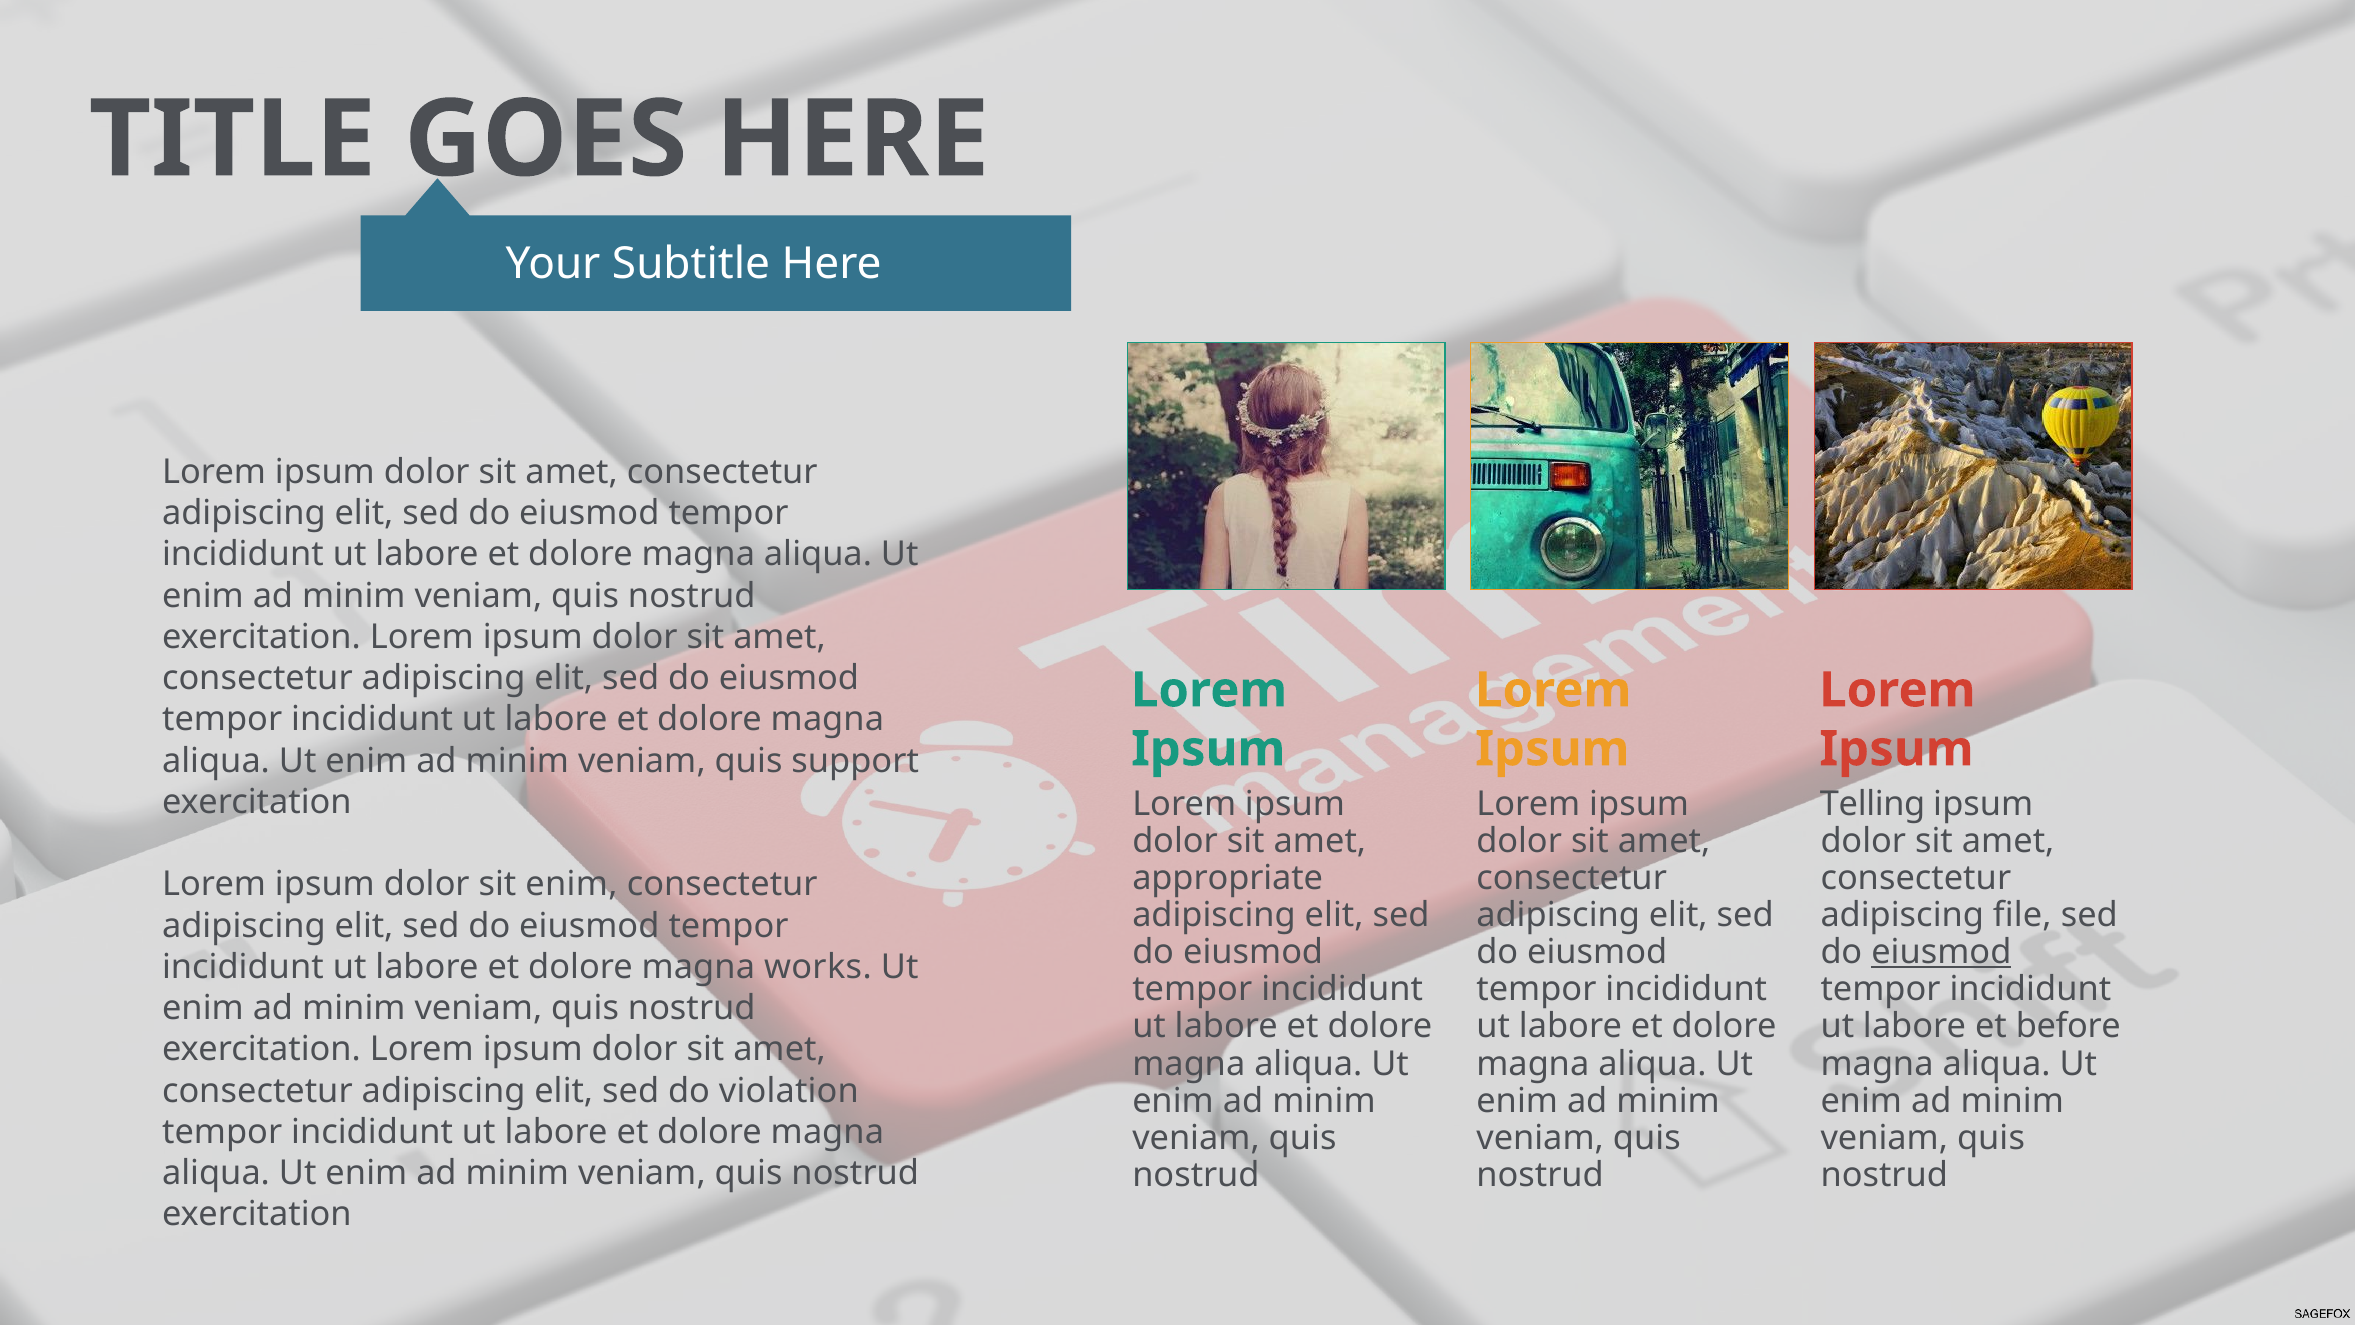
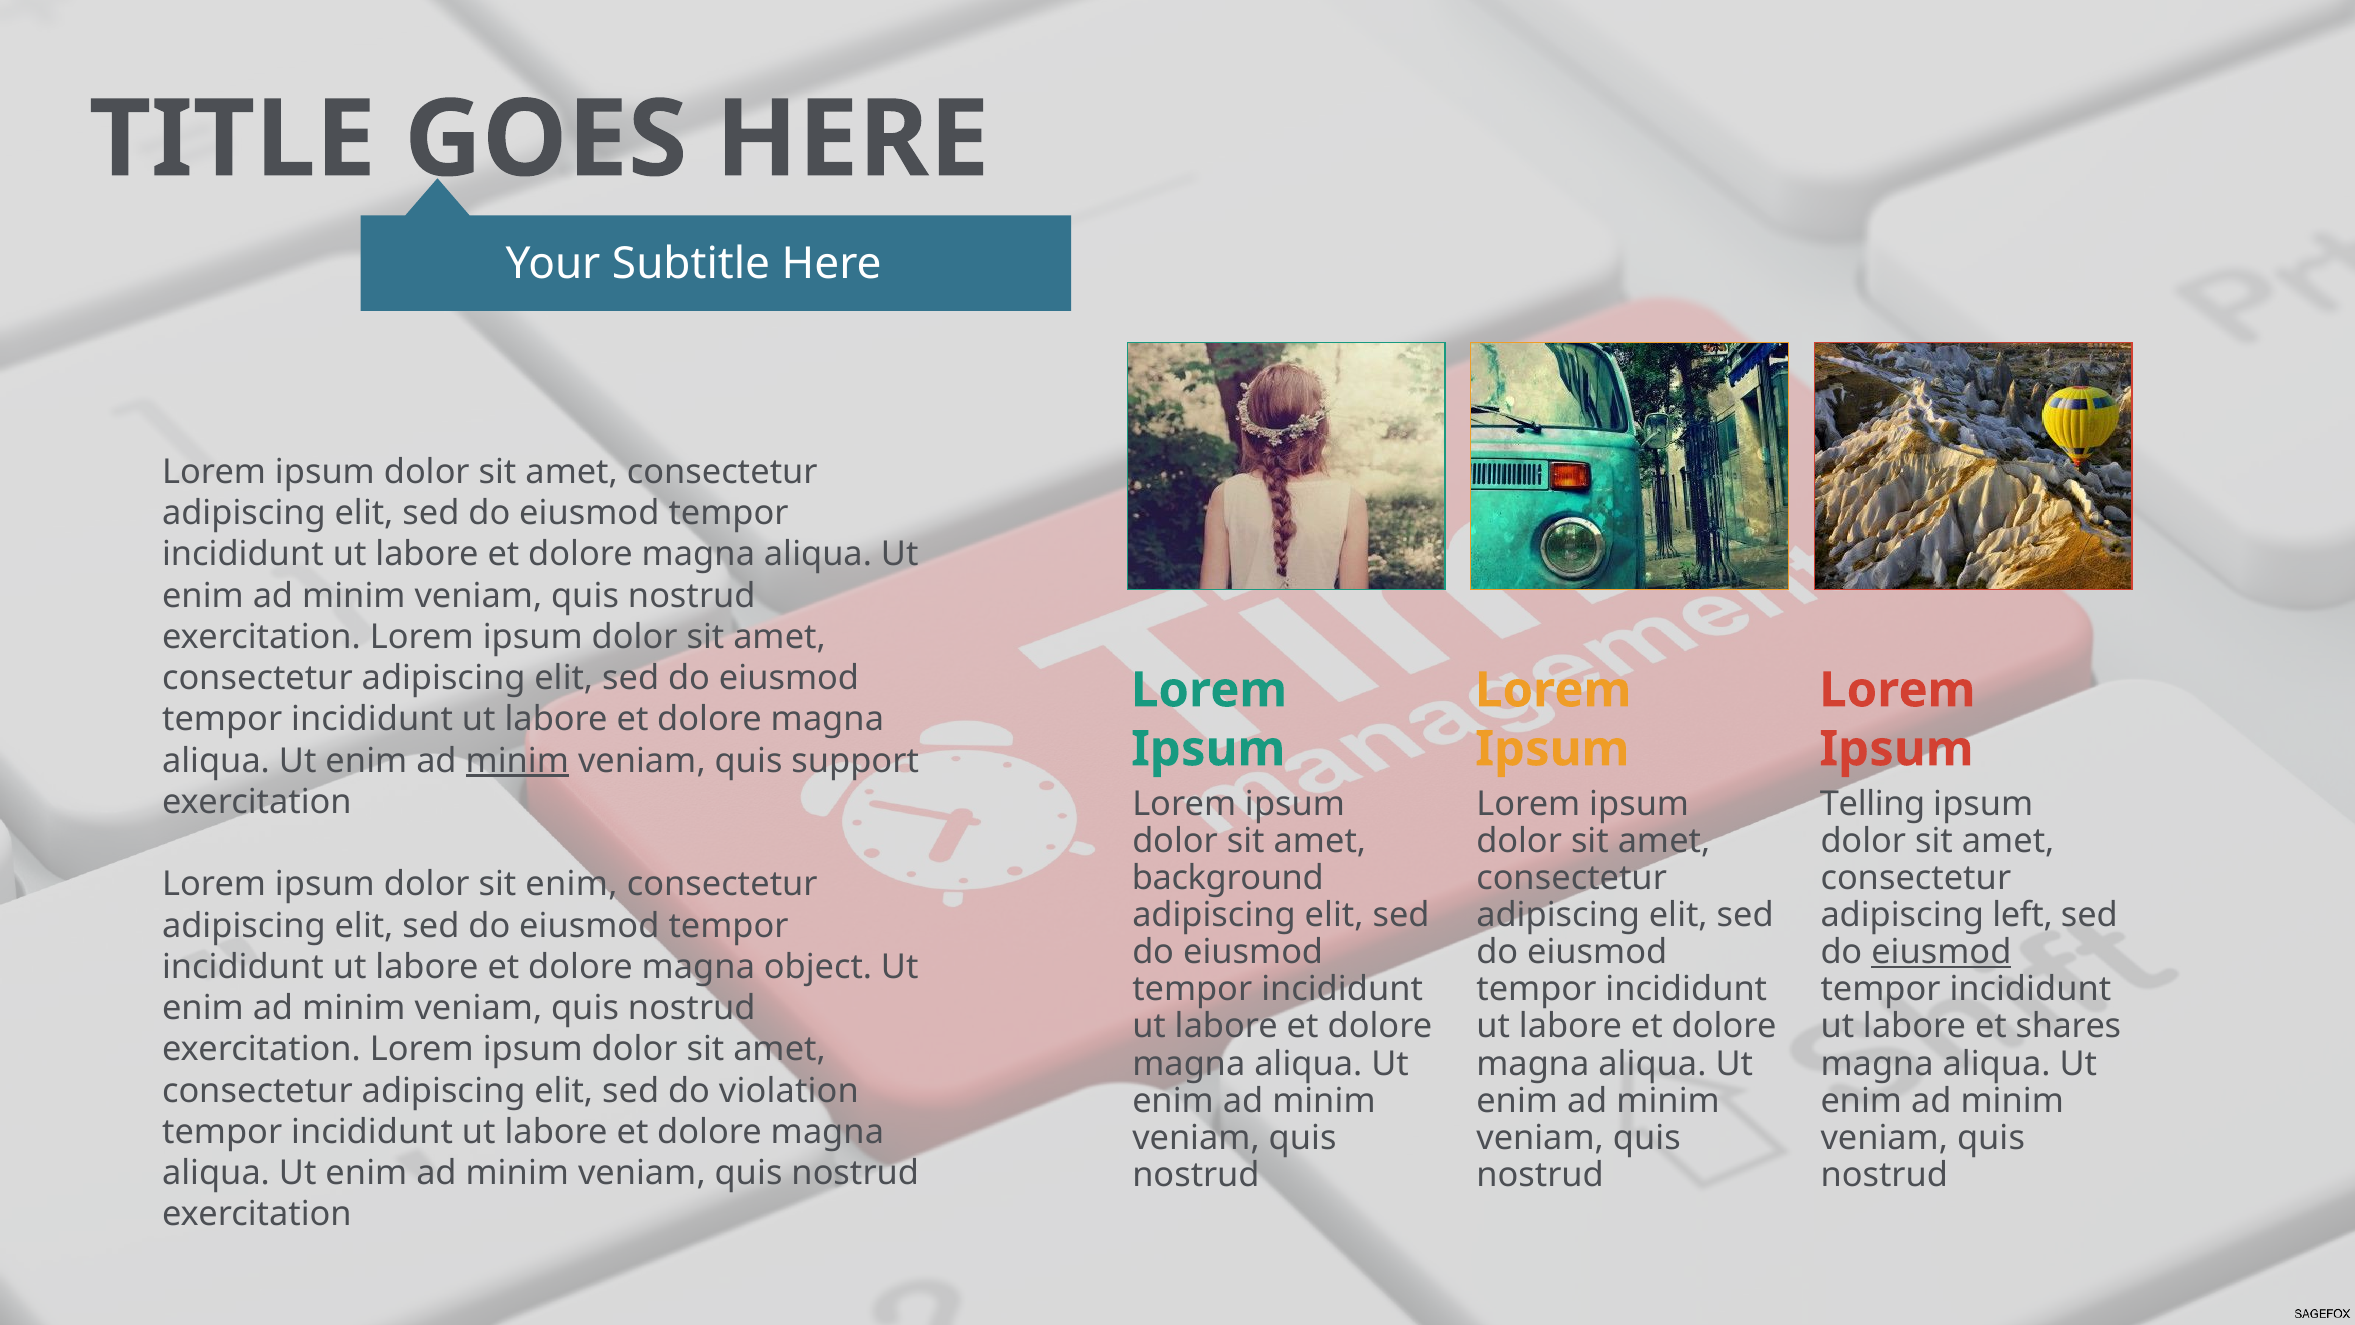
minim underline: none -> present (517, 761)
appropriate: appropriate -> background (1228, 878)
file: file -> left (2023, 915)
works: works -> object (818, 967)
before: before -> shares (2068, 1026)
